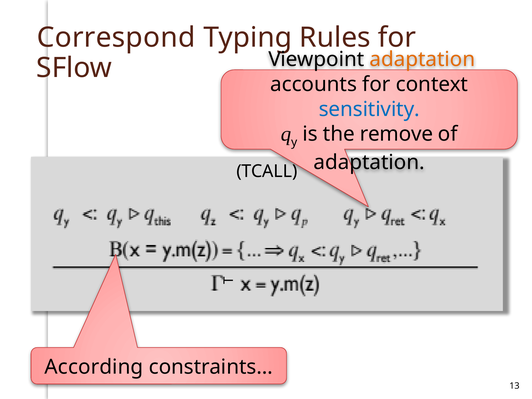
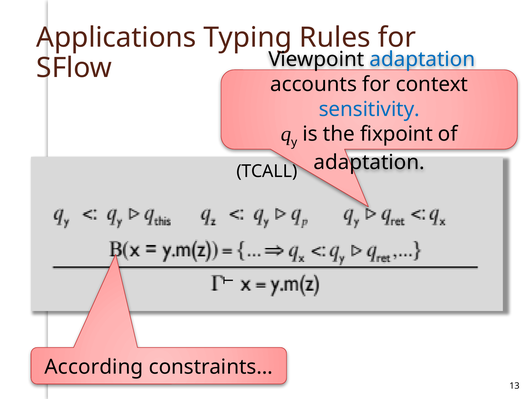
Correspond: Correspond -> Applications (116, 38)
adaptation colour: orange -> blue (422, 60)
remove: remove -> fixpoint (396, 134)
